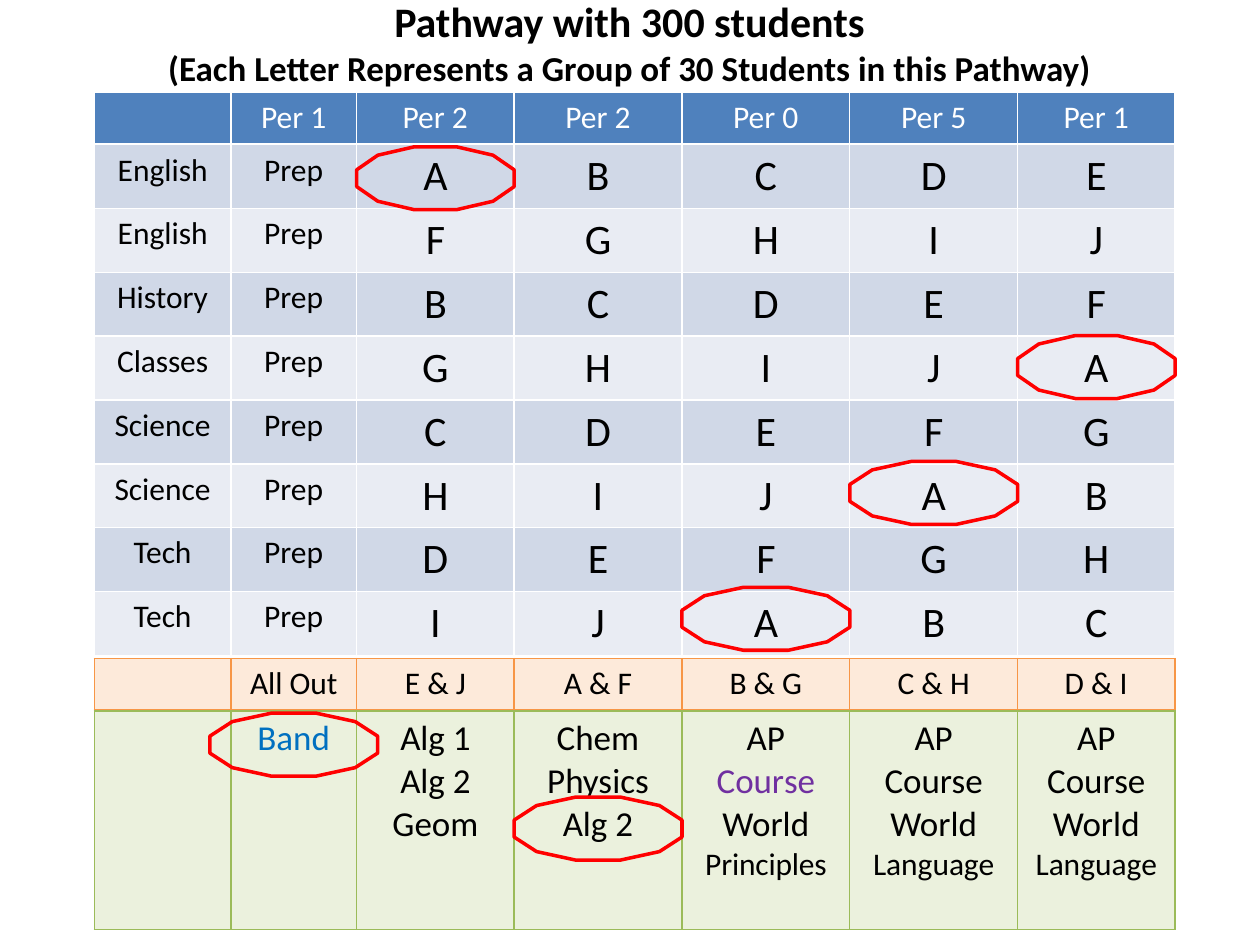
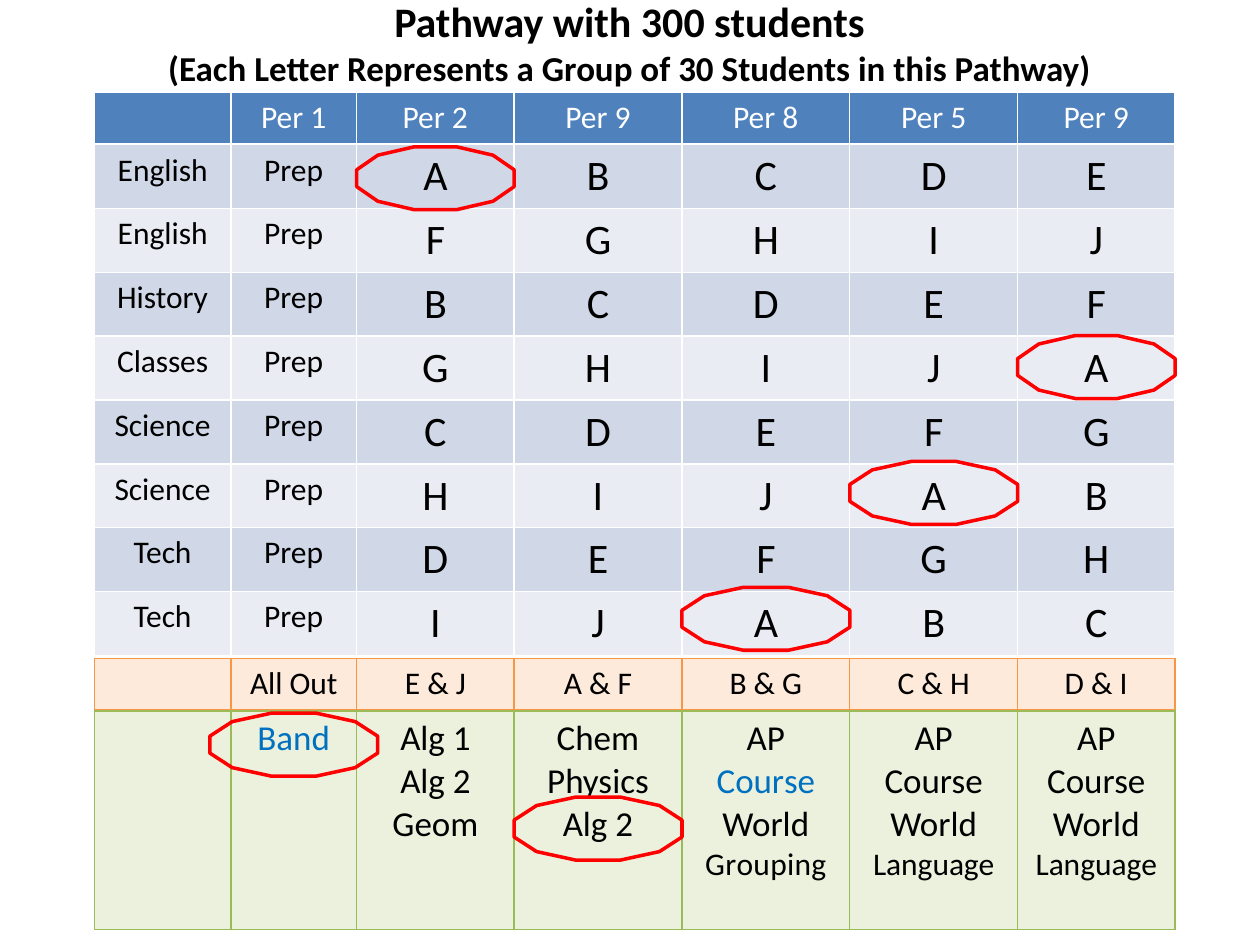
2 Per 2: 2 -> 9 (623, 118)
0: 0 -> 8 (790, 118)
5 Per 1: 1 -> 9 (1121, 118)
Course colour: purple -> blue (766, 782)
Principles: Principles -> Grouping (766, 866)
